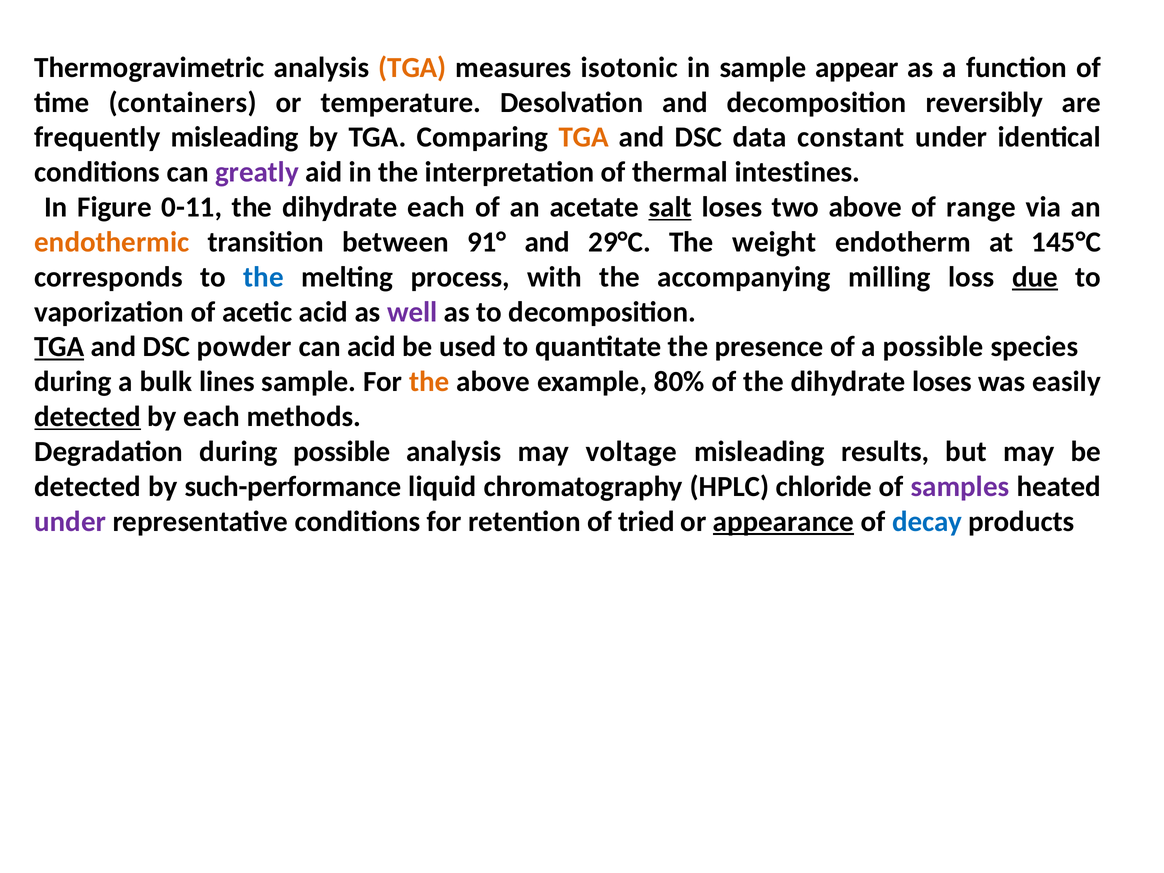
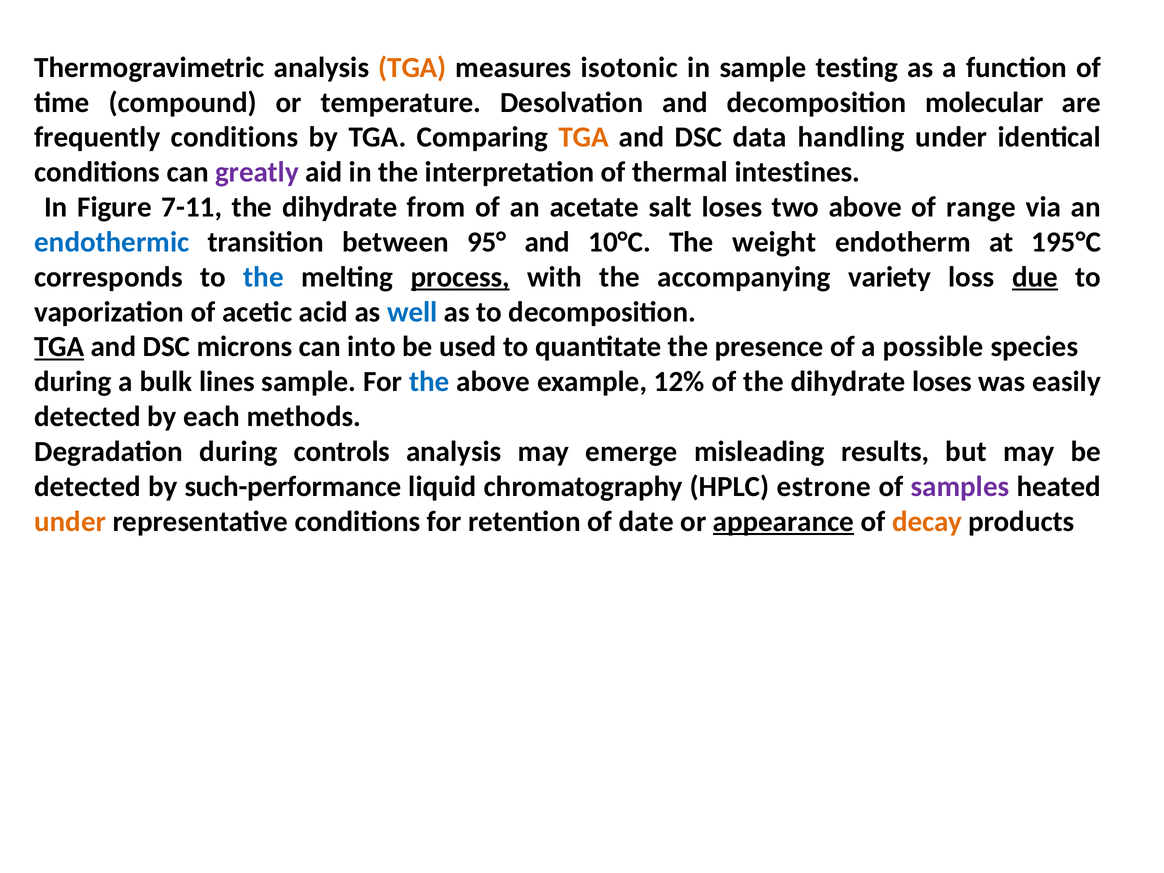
appear: appear -> testing (857, 68)
containers: containers -> compound (183, 102)
reversibly: reversibly -> molecular (984, 102)
frequently misleading: misleading -> conditions (235, 137)
constant: constant -> handling (851, 137)
0-11: 0-11 -> 7-11 (192, 207)
dihydrate each: each -> from (436, 207)
salt underline: present -> none (670, 207)
endothermic colour: orange -> blue (112, 242)
91°: 91° -> 95° (487, 242)
29°C: 29°C -> 10°C (620, 242)
145°C: 145°C -> 195°C (1066, 242)
process underline: none -> present (460, 277)
milling: milling -> variety (890, 277)
well colour: purple -> blue (412, 312)
powder: powder -> microns (244, 347)
can acid: acid -> into (371, 347)
the colour: orange -> blue (429, 382)
80%: 80% -> 12% (679, 382)
detected underline: present -> none (88, 417)
during possible: possible -> controls (342, 452)
voltage: voltage -> emerge (632, 452)
chloride: chloride -> estrone (824, 487)
under colour: purple -> orange (70, 521)
tried: tried -> date (646, 521)
decay colour: blue -> orange (927, 521)
